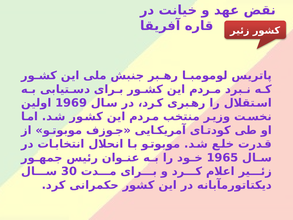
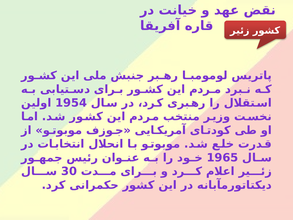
1969: 1969 -> 1954 (71, 103)
